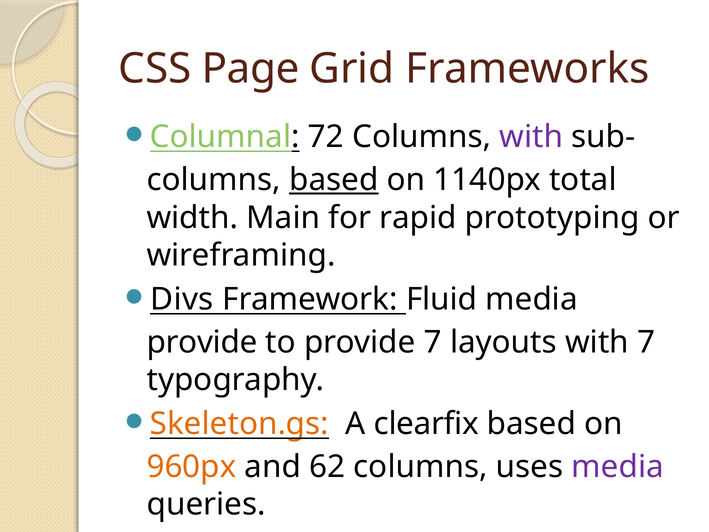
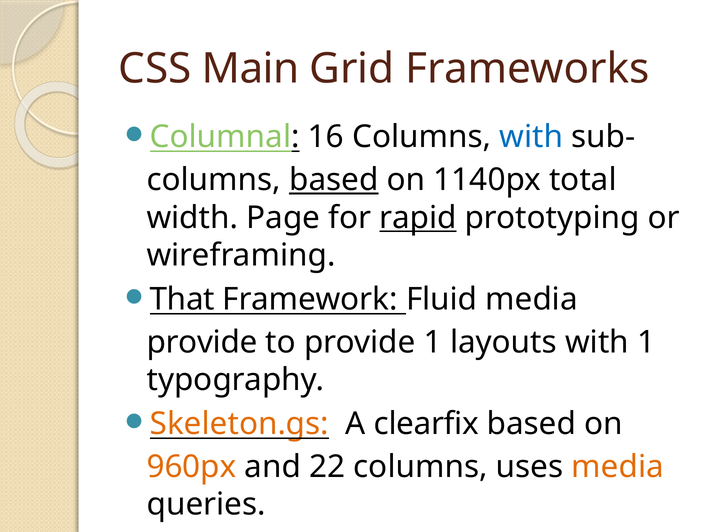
Page: Page -> Main (251, 69)
Columnal 72: 72 -> 16 (326, 137)
with colour: purple -> blue (531, 137)
Main: Main -> Page (283, 218)
rapid underline: none -> present (418, 218)
Divs: Divs -> That (182, 299)
provide 7: 7 -> 1 (433, 342)
with 7: 7 -> 1 (646, 342)
62: 62 -> 22 (327, 467)
media colour: purple -> orange (618, 467)
